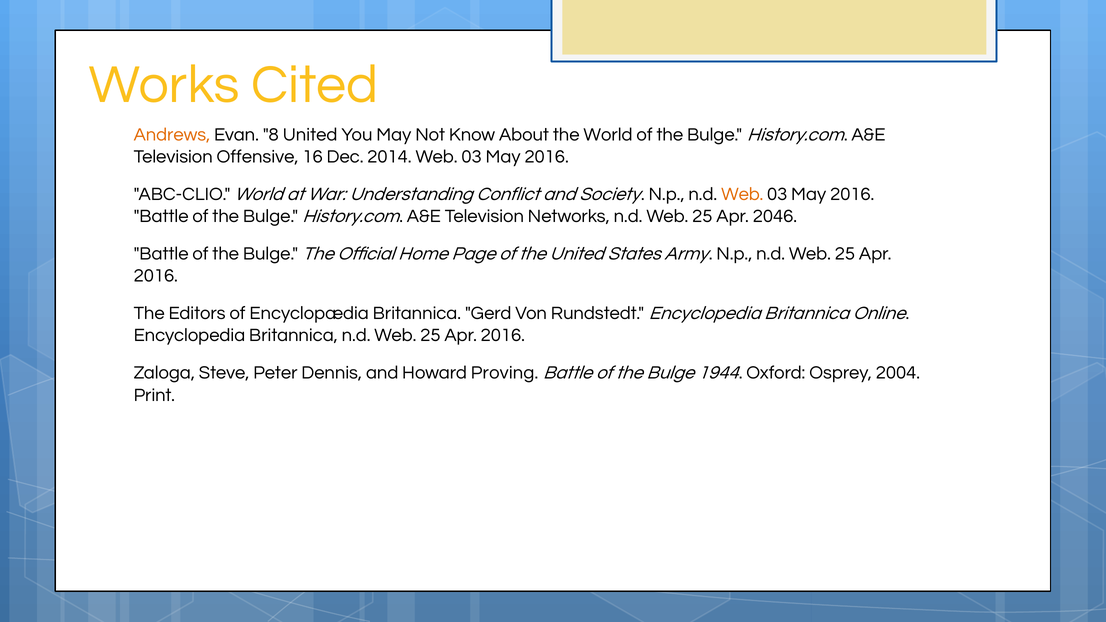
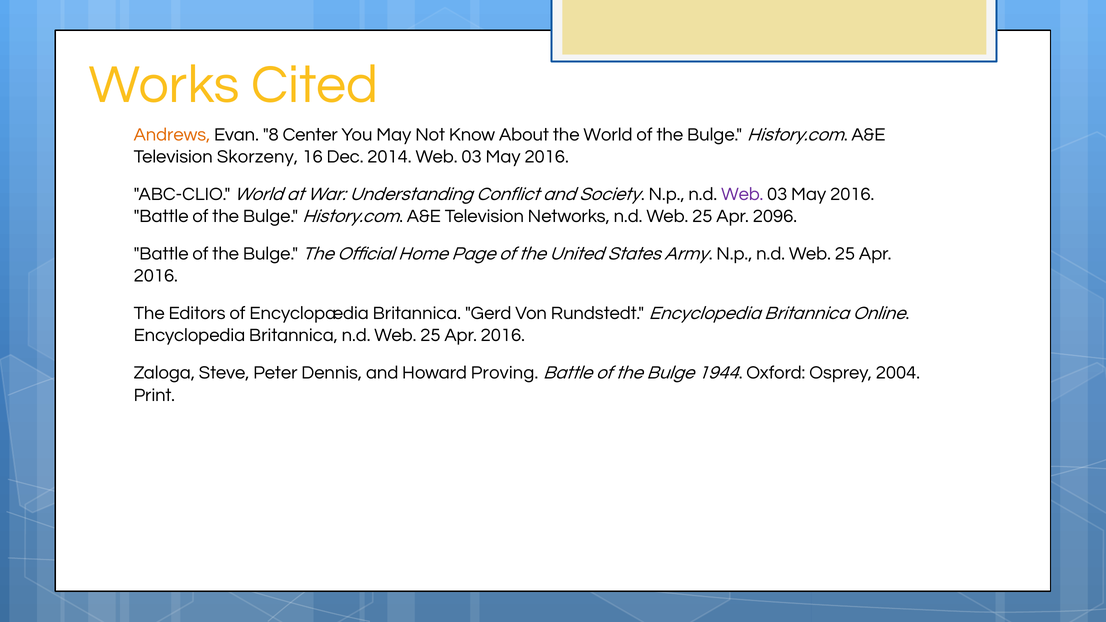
8 United: United -> Center (310, 135)
Offensive: Offensive -> Skorzeny (257, 157)
Web colour: orange -> purple (742, 194)
2046: 2046 -> 2096 (775, 216)
